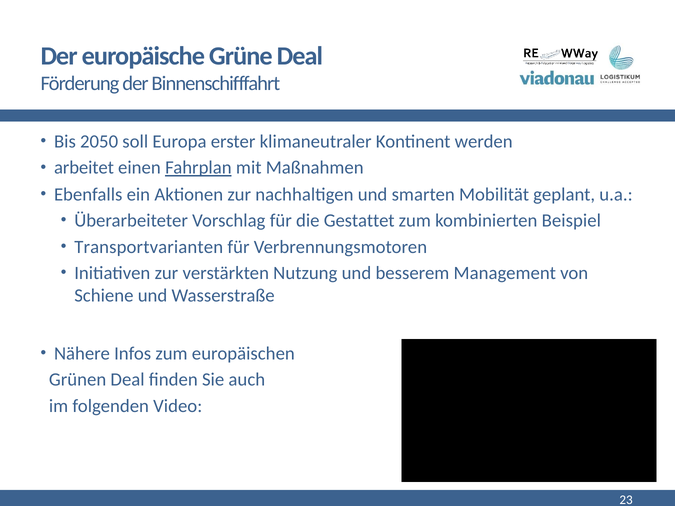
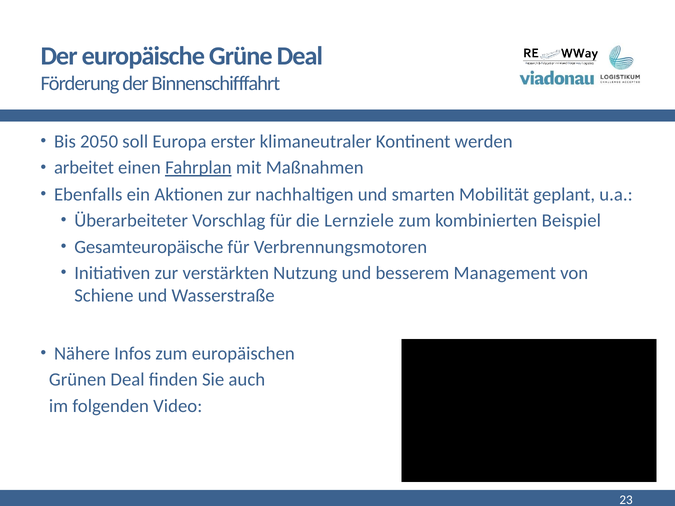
Gestattet: Gestattet -> Lernziele (359, 221)
Transportvarianten: Transportvarianten -> Gesamteuropäische (149, 247)
